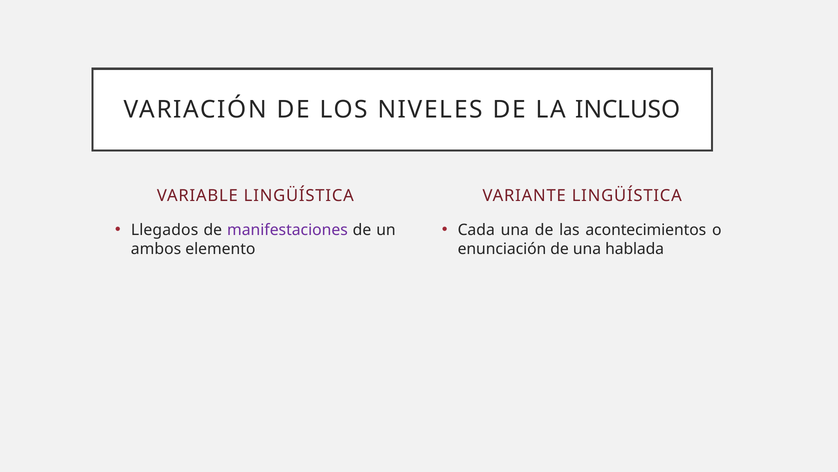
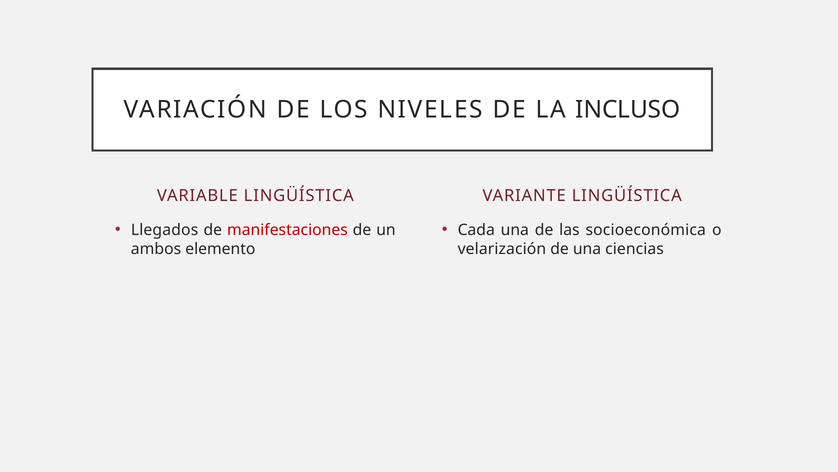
manifestaciones colour: purple -> red (287, 230)
acontecimientos: acontecimientos -> socioeconómica (646, 230)
enunciación: enunciación -> velarización (502, 249)
hablada: hablada -> ciencias (635, 249)
